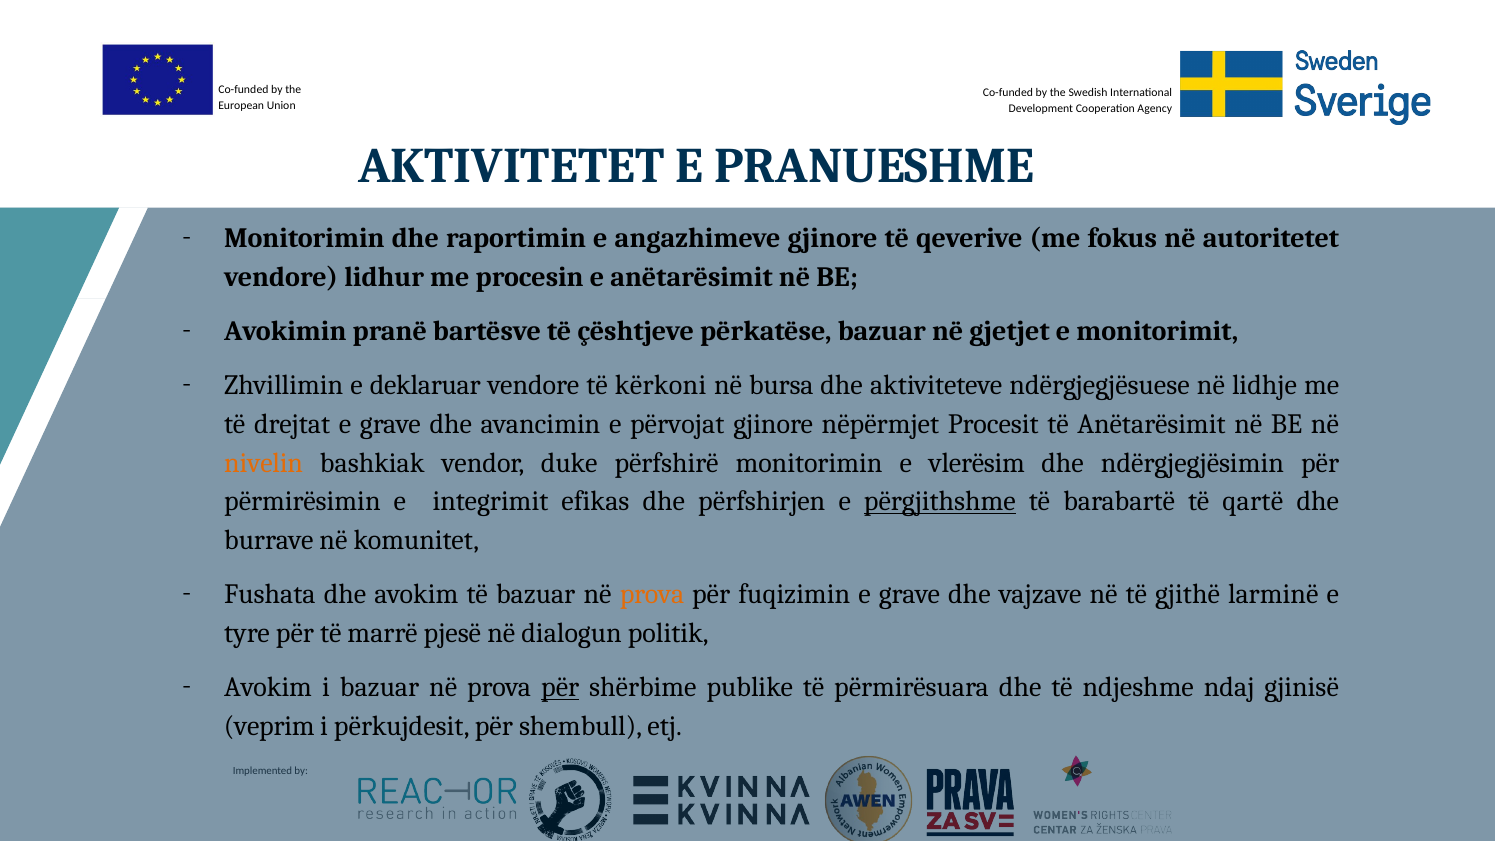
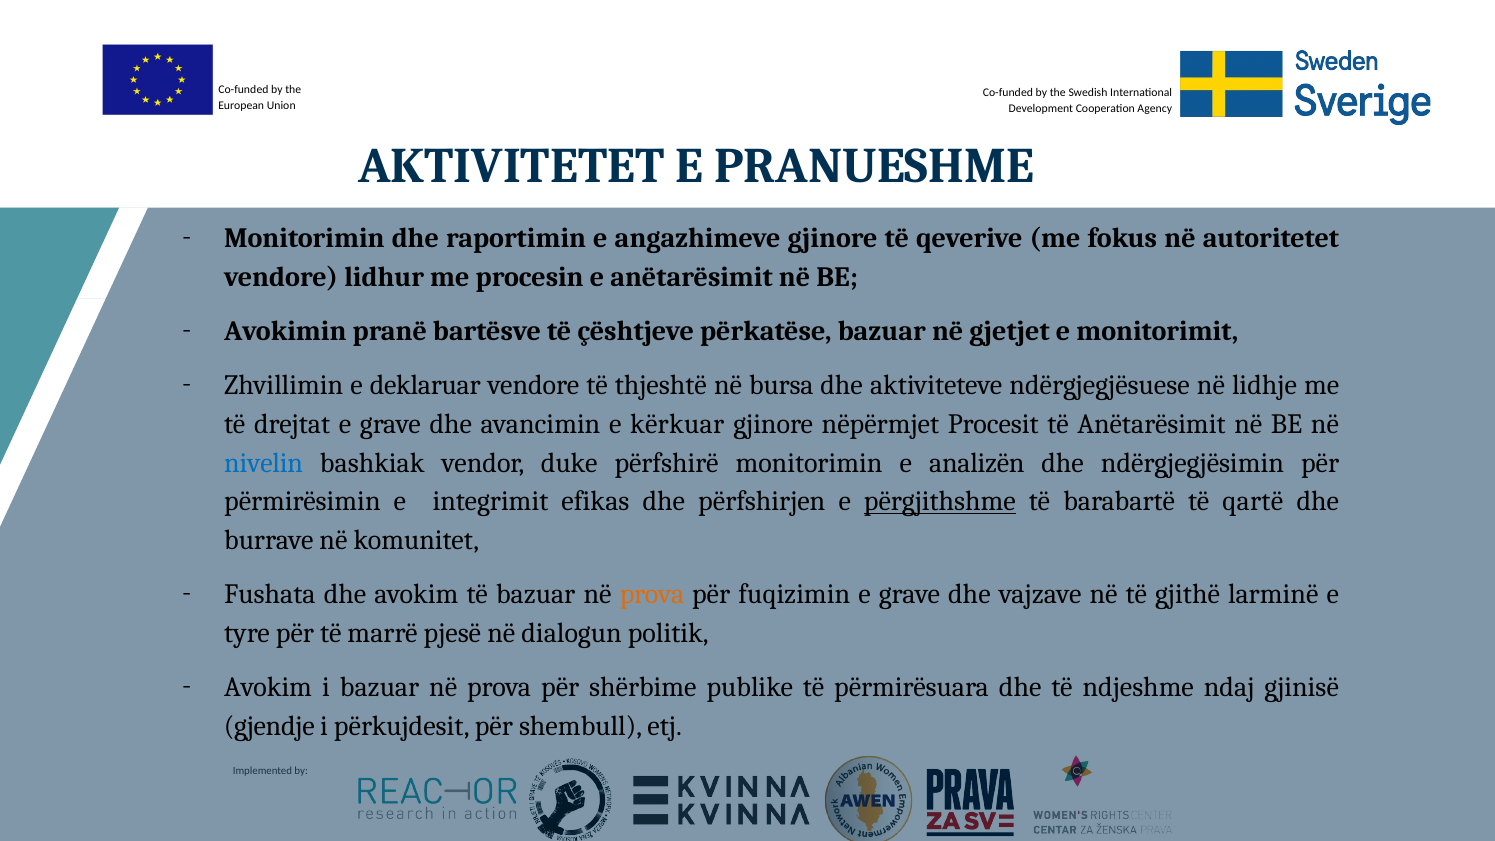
kërkoni: kërkoni -> thjeshtë (661, 385)
përvojat: përvojat -> kërkuar (677, 424)
nivelin colour: orange -> blue (264, 463)
vlerësim: vlerësim -> analizën (977, 463)
për underline: present -> none (560, 687)
veprim: veprim -> gjendje (269, 726)
